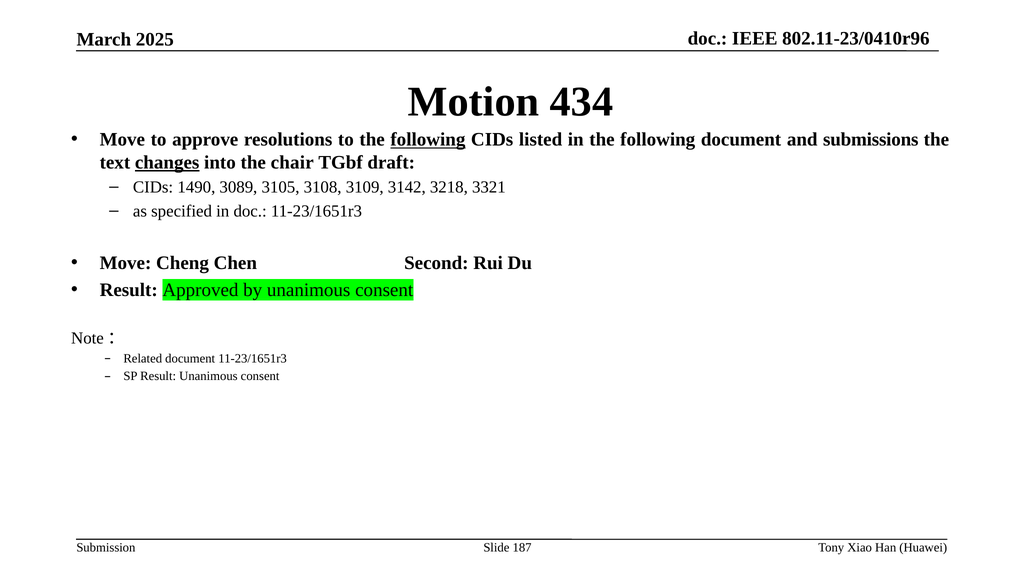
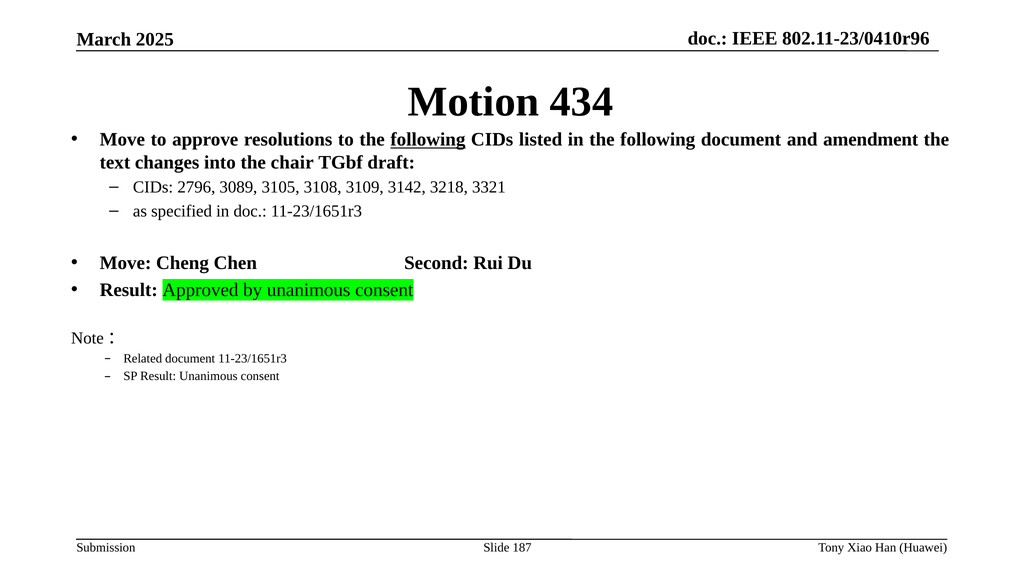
submissions: submissions -> amendment (871, 140)
changes underline: present -> none (167, 163)
1490: 1490 -> 2796 (196, 187)
